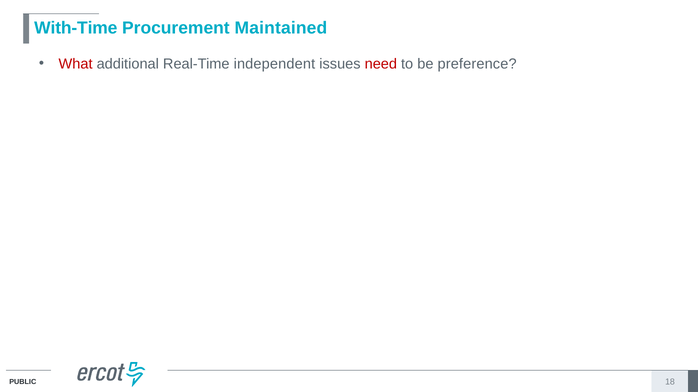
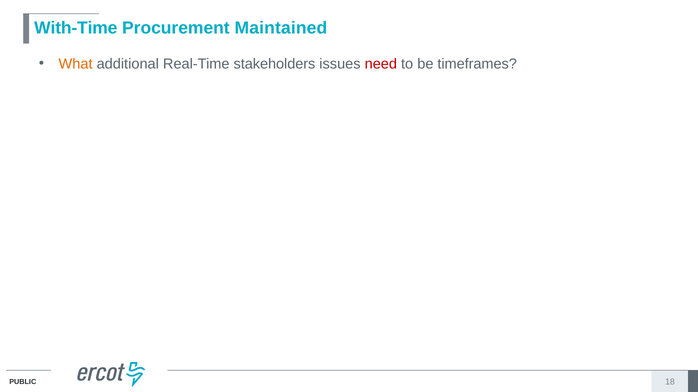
What colour: red -> orange (76, 64)
independent: independent -> stakeholders (274, 64)
preference: preference -> timeframes (477, 64)
